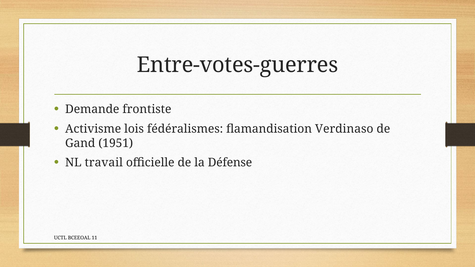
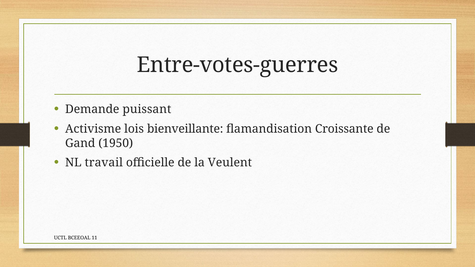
frontiste: frontiste -> puissant (147, 109)
fédéralismes: fédéralismes -> bienveillante (185, 129)
Verdinaso: Verdinaso -> Croissante (344, 129)
1951: 1951 -> 1950 (116, 143)
Défense: Défense -> Veulent (230, 163)
